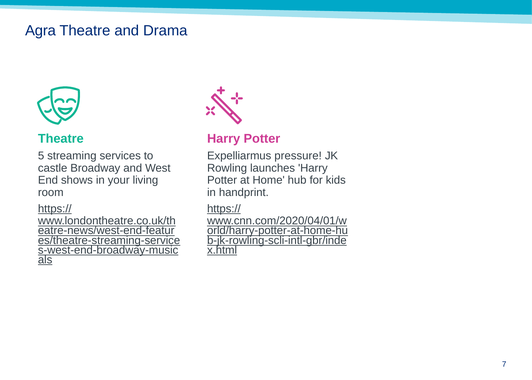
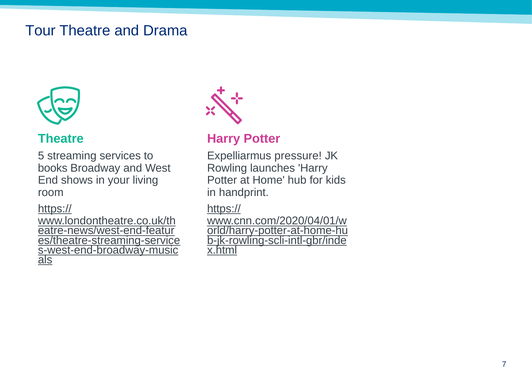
Agra: Agra -> Tour (40, 31)
castle: castle -> books (53, 168)
